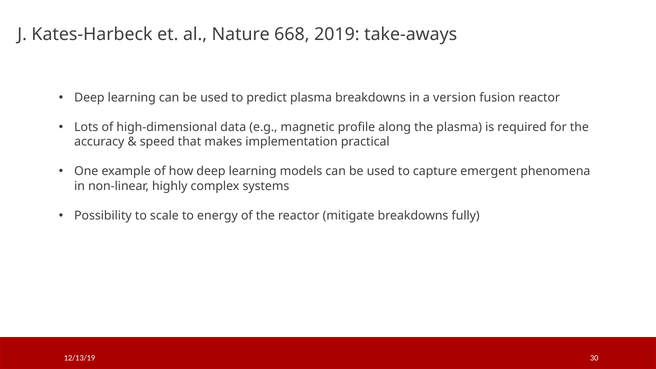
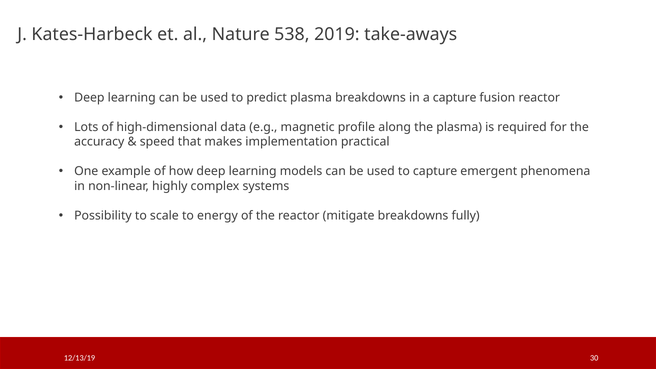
668: 668 -> 538 (292, 34)
a version: version -> capture (455, 98)
